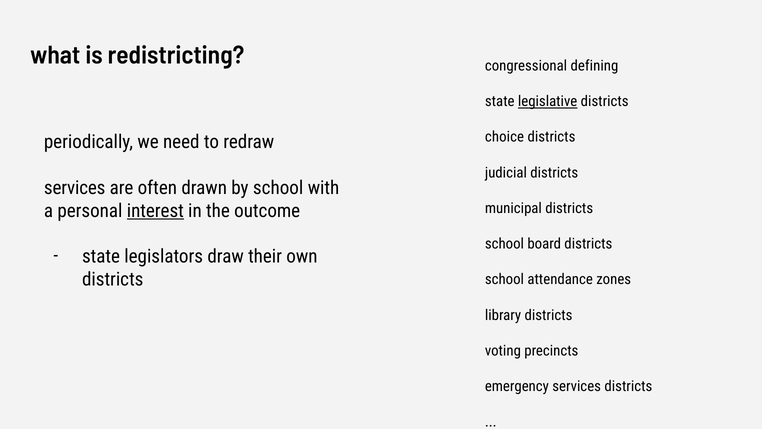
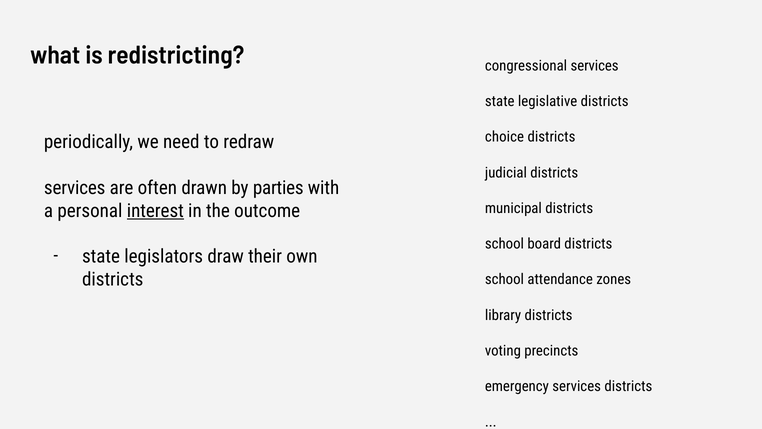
congressional defining: defining -> services (595, 66)
legislative underline: present -> none (548, 101)
by school: school -> parties (278, 188)
